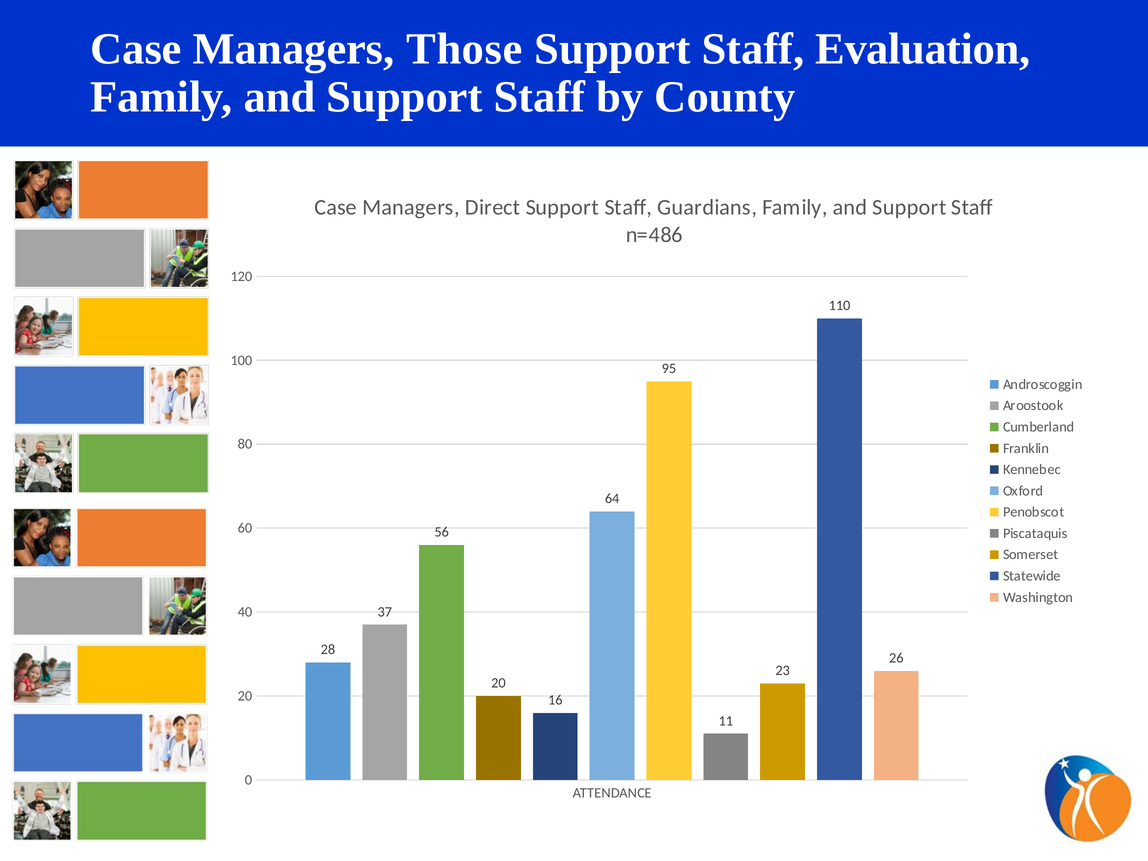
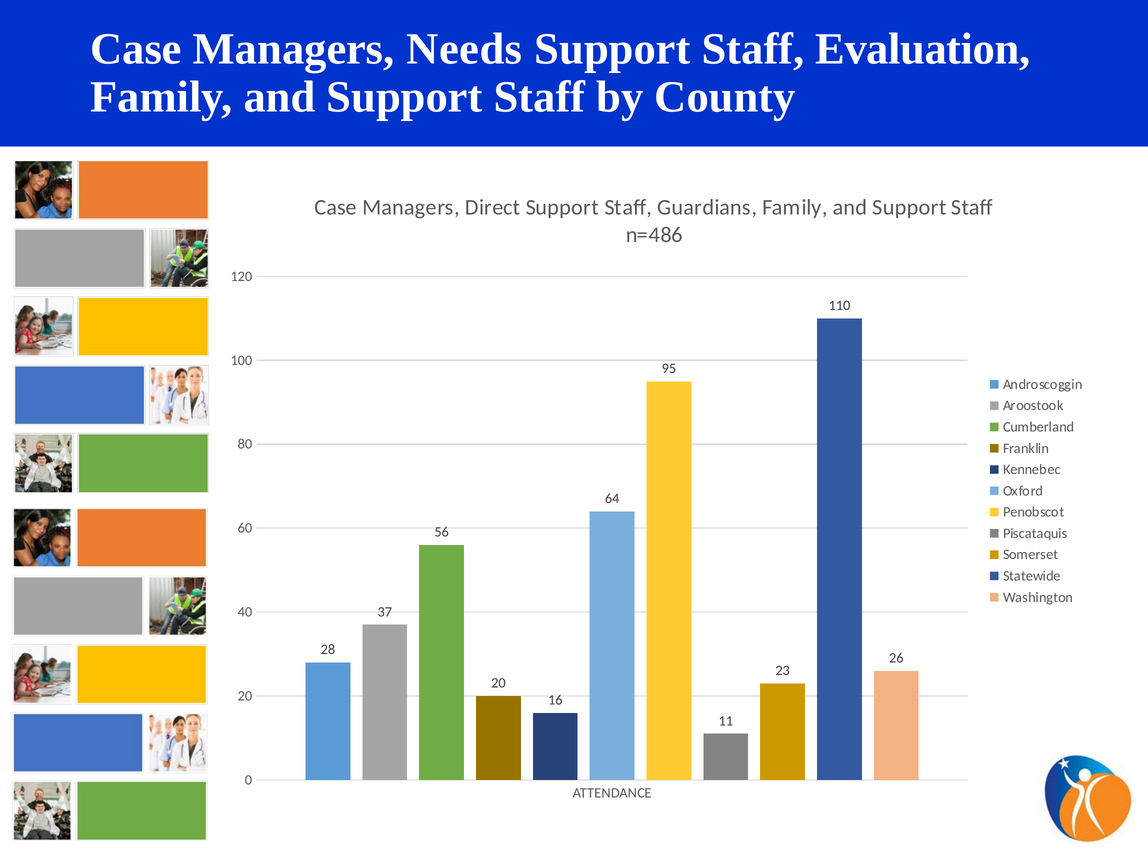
Those: Those -> Needs (464, 49)
